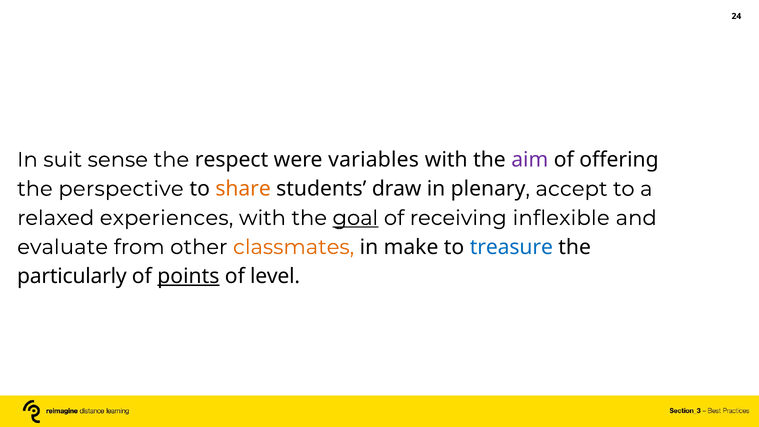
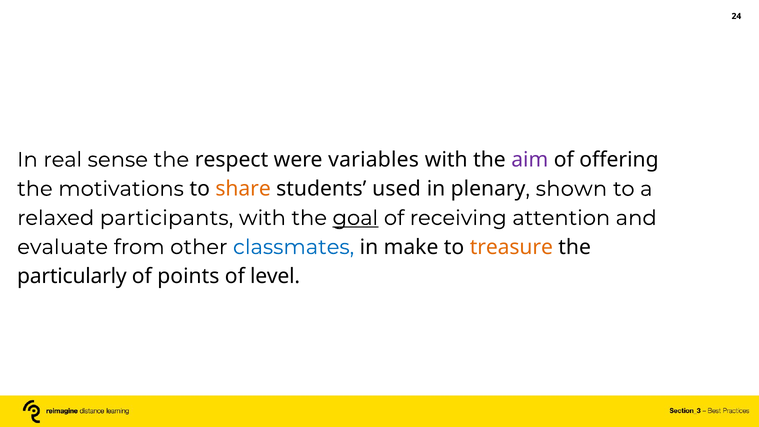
suit: suit -> real (63, 160)
perspective: perspective -> motivations (121, 189)
draw: draw -> used (396, 189)
accept: accept -> shown (571, 189)
experiences: experiences -> participants (167, 218)
inflexible: inflexible -> attention (561, 218)
classmates colour: orange -> blue (294, 247)
treasure colour: blue -> orange (511, 247)
points underline: present -> none (188, 276)
